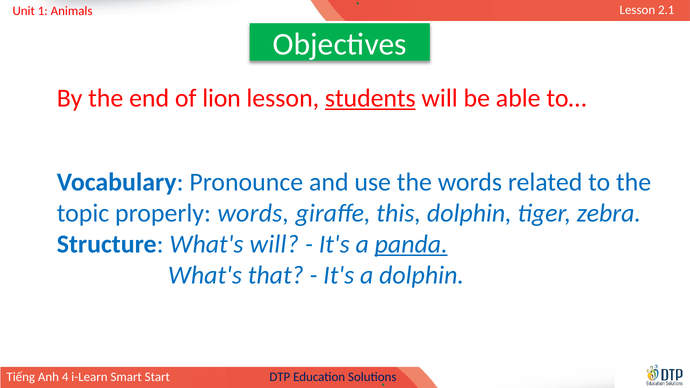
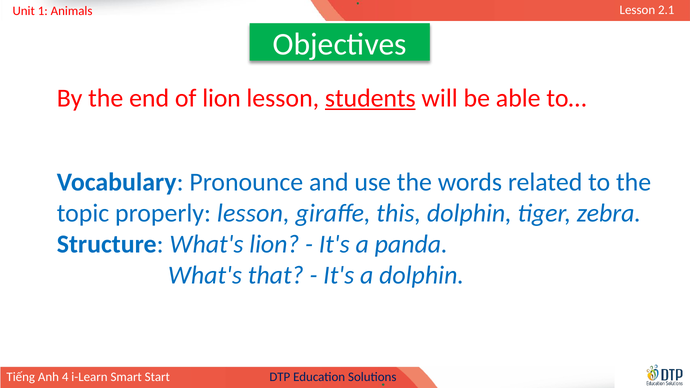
properly words: words -> lesson (253, 213)
What's will: will -> lion (274, 244)
panda underline: present -> none (411, 244)
